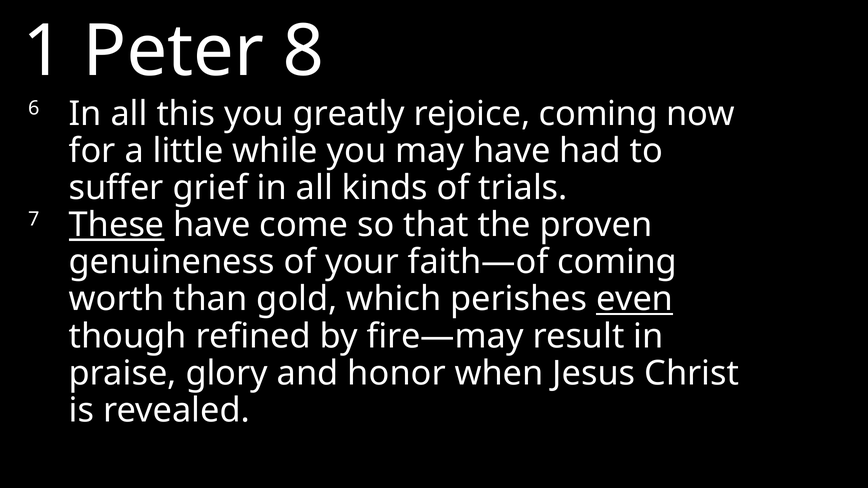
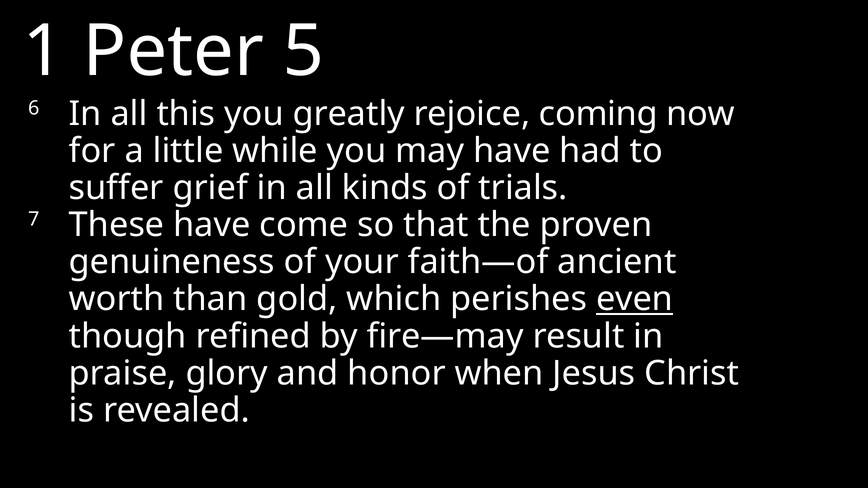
8: 8 -> 5 (304, 52)
These underline: present -> none (117, 225)
faith—of coming: coming -> ancient (617, 262)
